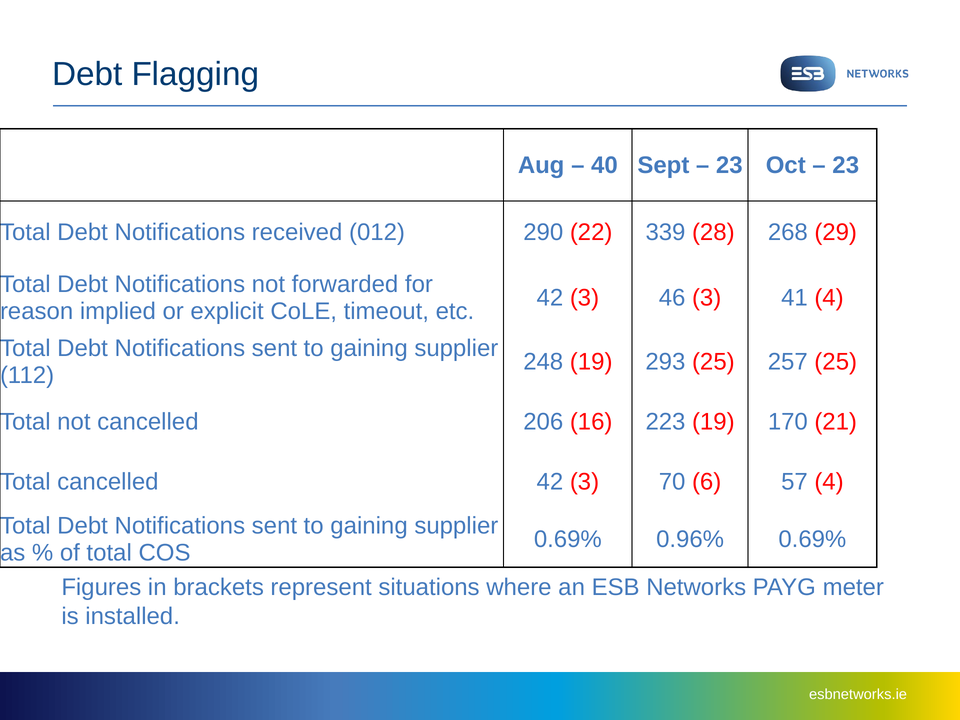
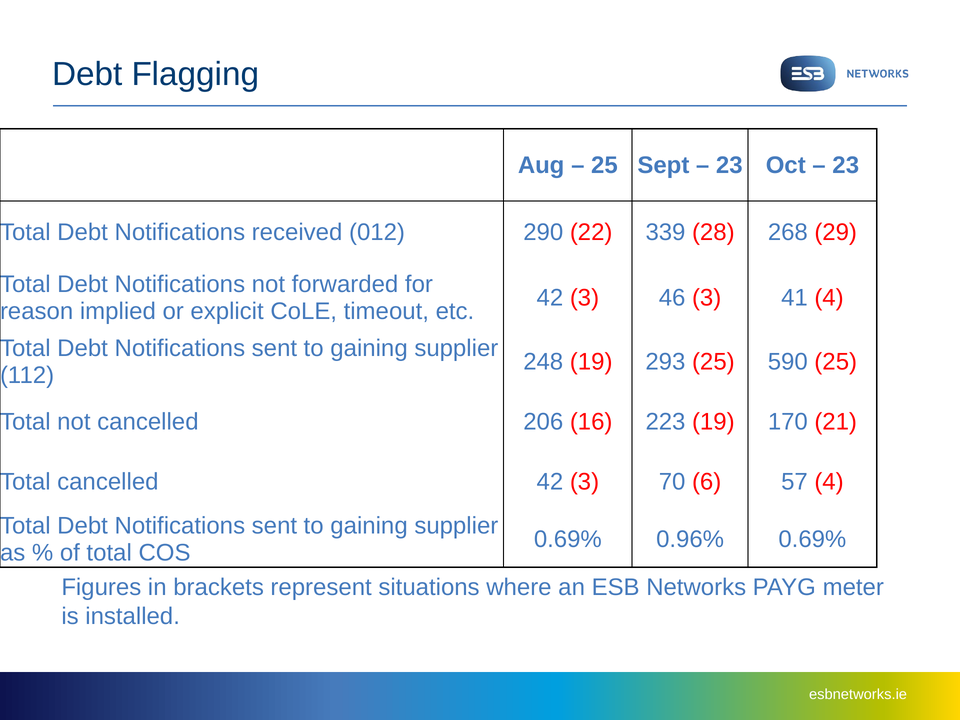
40: 40 -> 25 (604, 165)
257: 257 -> 590 (788, 362)
